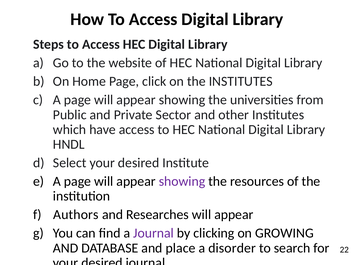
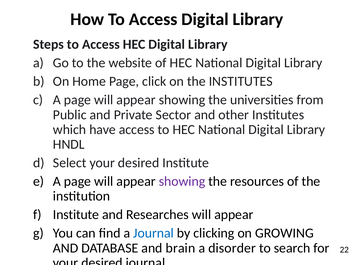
Authors: Authors -> Institute (76, 215)
Journal colour: purple -> blue (154, 234)
place: place -> brain (180, 248)
